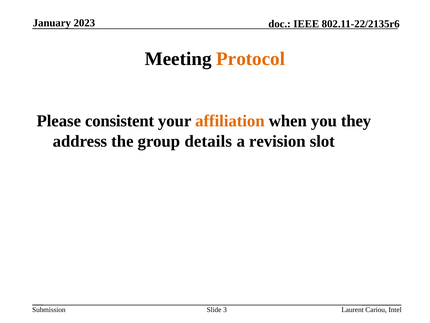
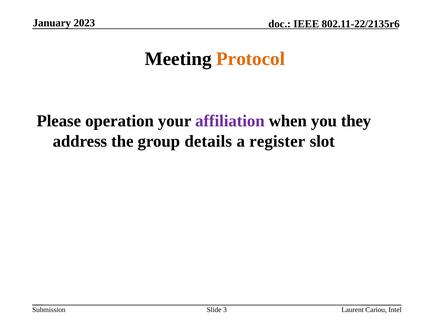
consistent: consistent -> operation (119, 121)
affiliation colour: orange -> purple (230, 121)
revision: revision -> register (277, 141)
